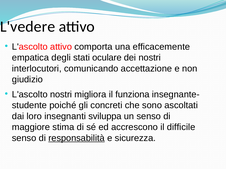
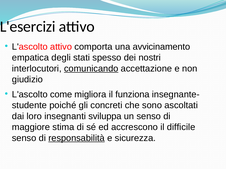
L'vedere: L'vedere -> L'esercizi (28, 27)
efficacemente: efficacemente -> avvicinamento (161, 47)
oculare: oculare -> spesso (107, 58)
comunicando underline: none -> present (91, 69)
L'ascolto nostri: nostri -> come (61, 95)
